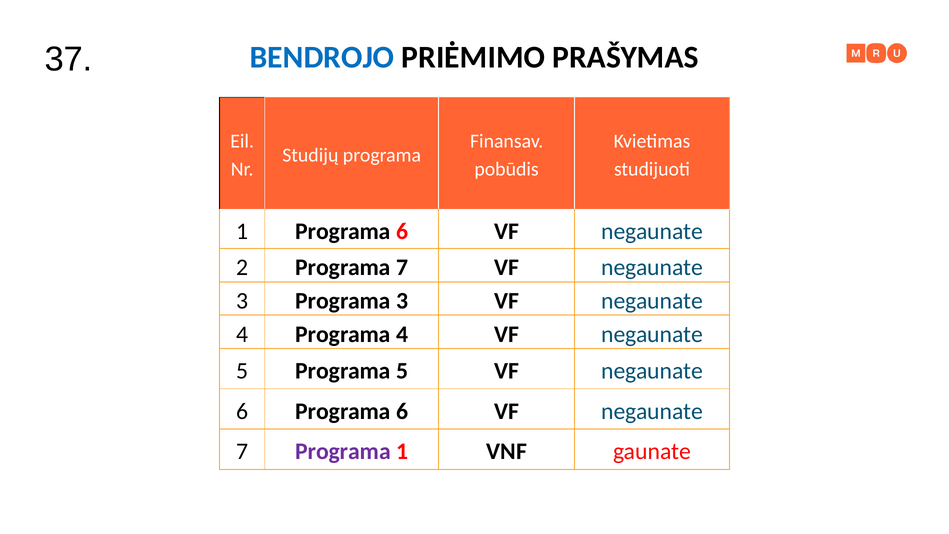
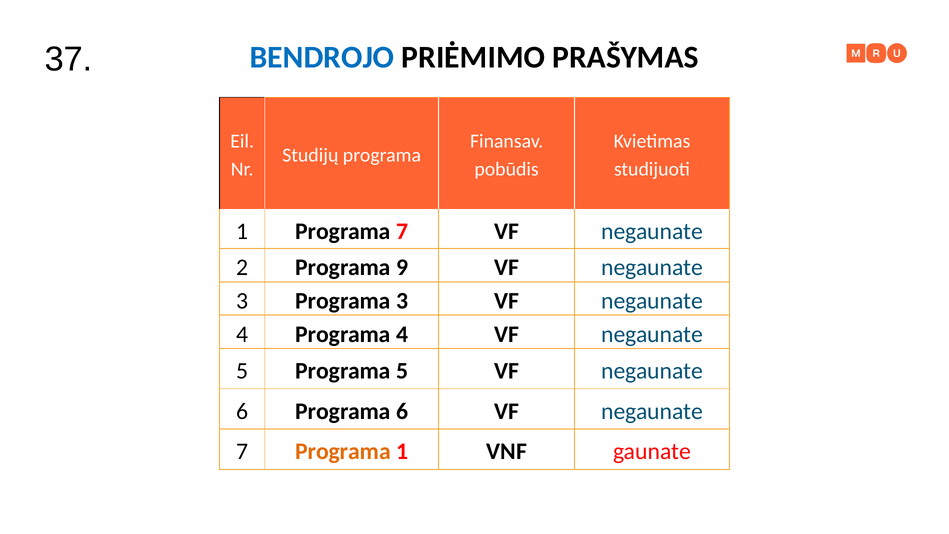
1 Programa 6: 6 -> 7 (402, 231)
Programa 7: 7 -> 9 (402, 267)
Programa colour: purple -> orange (343, 451)
